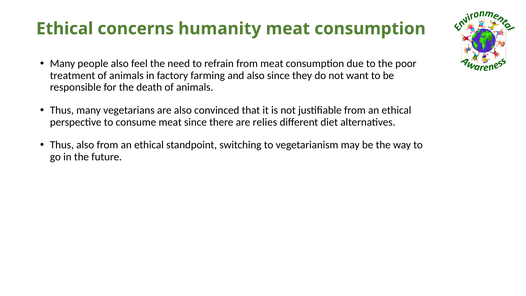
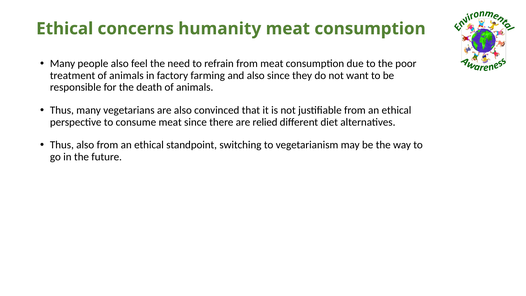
relies: relies -> relied (265, 122)
